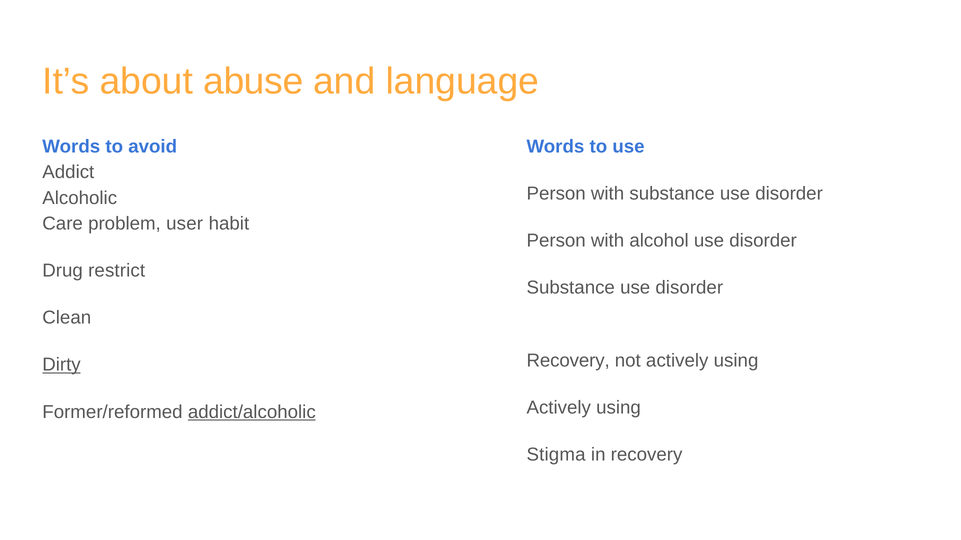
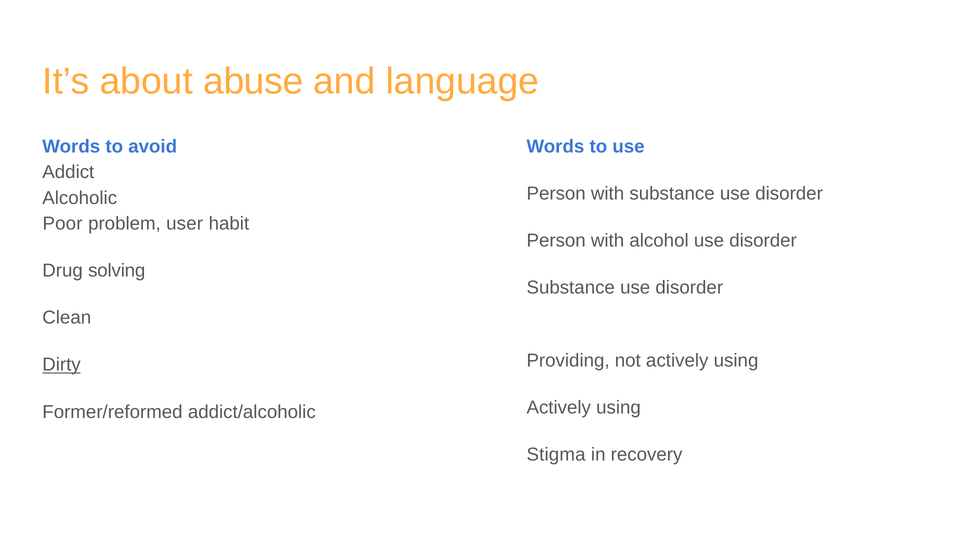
Care: Care -> Poor (63, 224)
restrict: restrict -> solving (117, 271)
Recovery: Recovery -> Providing (568, 361)
addict/alcoholic underline: present -> none (252, 412)
